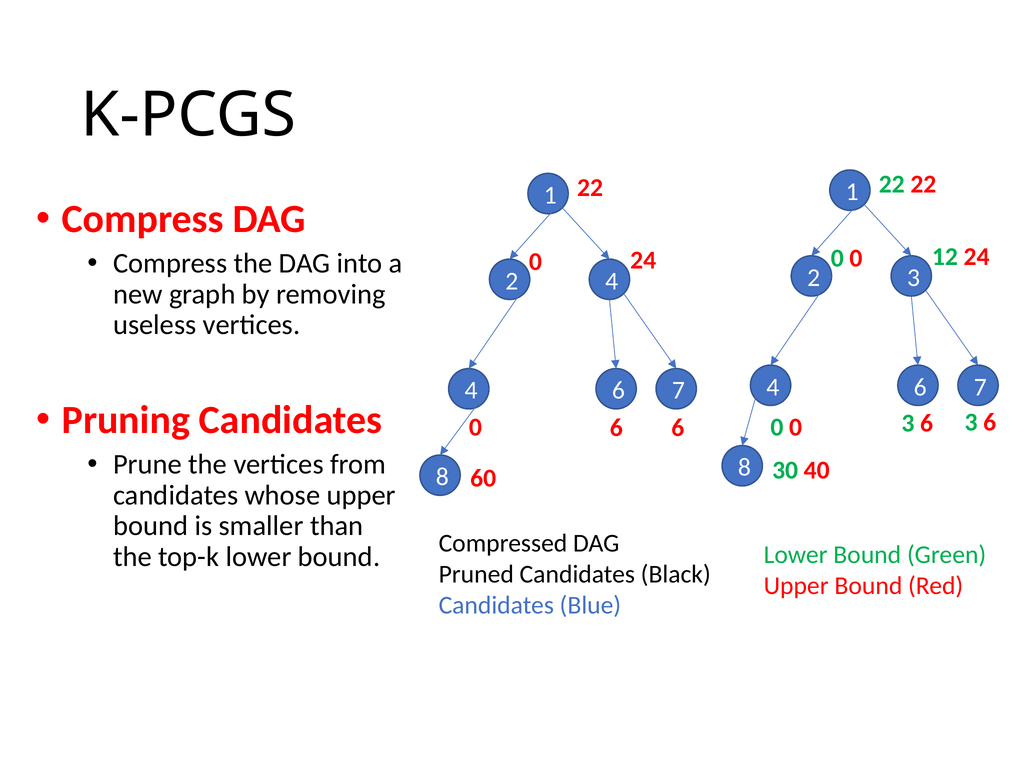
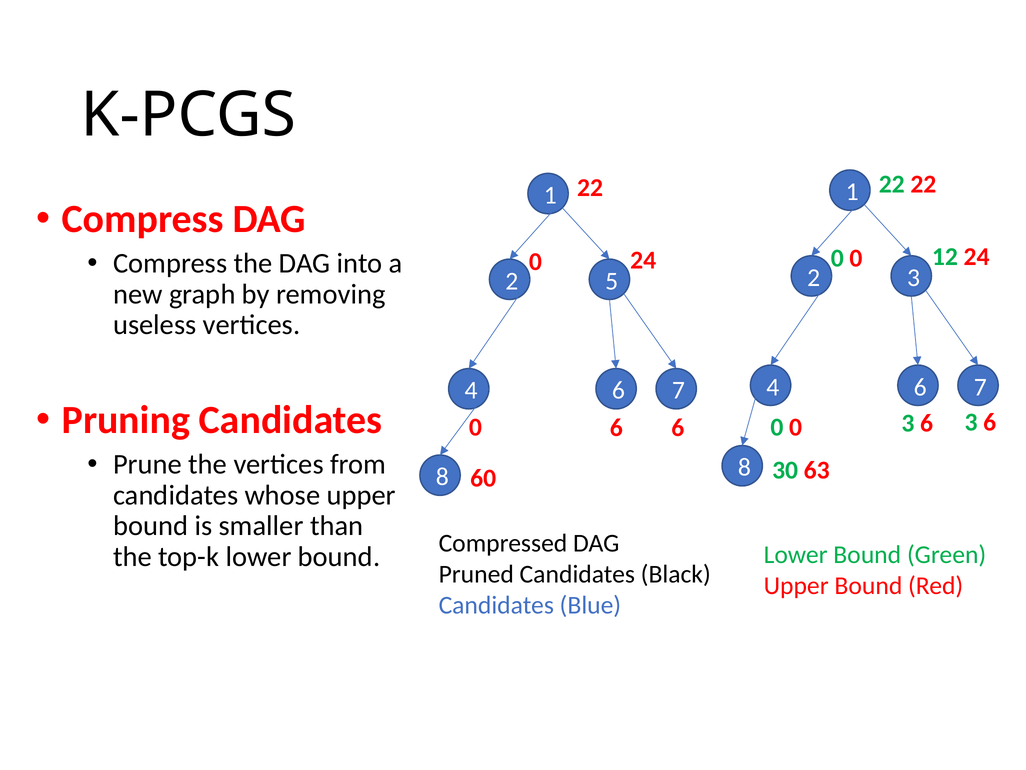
2 4: 4 -> 5 (612, 281)
40: 40 -> 63 (817, 470)
